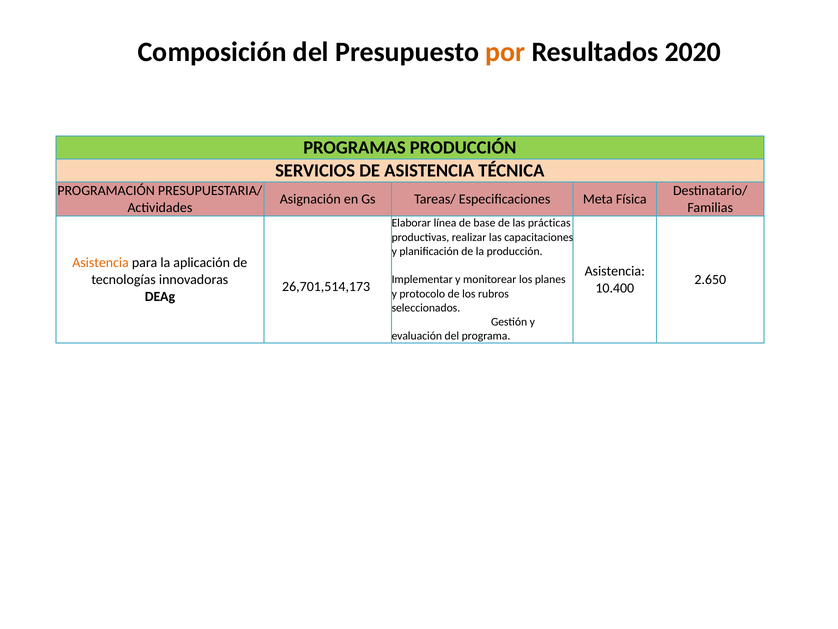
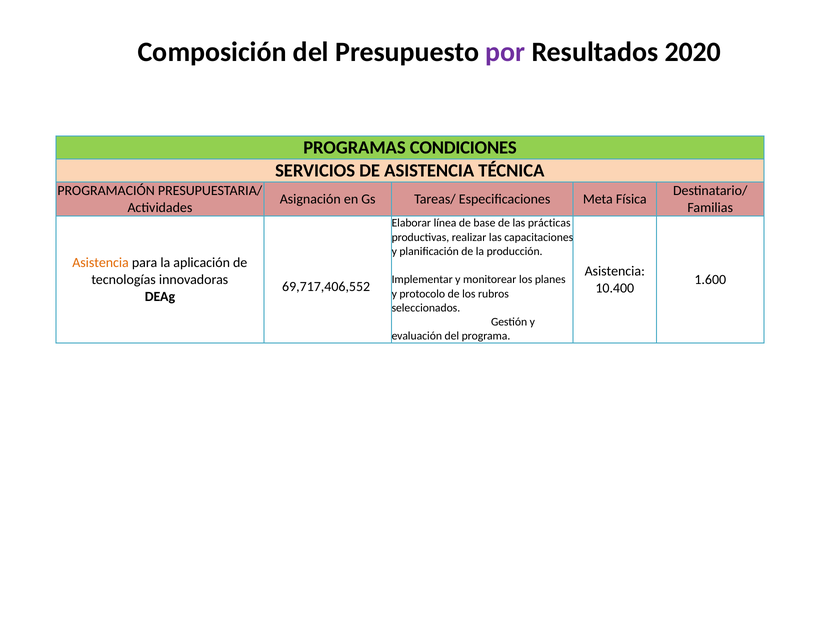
por colour: orange -> purple (505, 52)
PROGRAMAS PRODUCCIÓN: PRODUCCIÓN -> CONDICIONES (463, 148)
2.650: 2.650 -> 1.600 (710, 279)
26,701,514,173: 26,701,514,173 -> 69,717,406,552 (326, 286)
